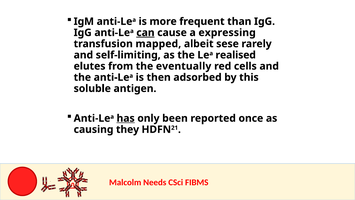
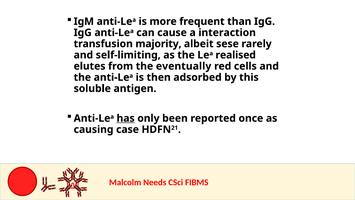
can underline: present -> none (145, 33)
expressing: expressing -> interaction (227, 33)
mapped: mapped -> majority (158, 44)
they: they -> case (128, 129)
